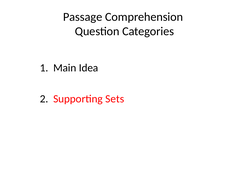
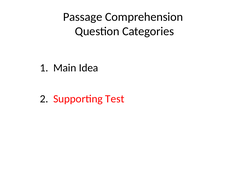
Sets: Sets -> Test (115, 99)
